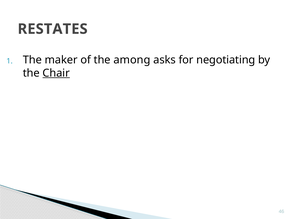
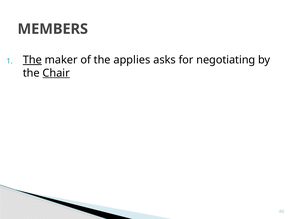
RESTATES: RESTATES -> MEMBERS (53, 29)
The underline: none -> present (32, 60)
among: among -> applies (132, 60)
